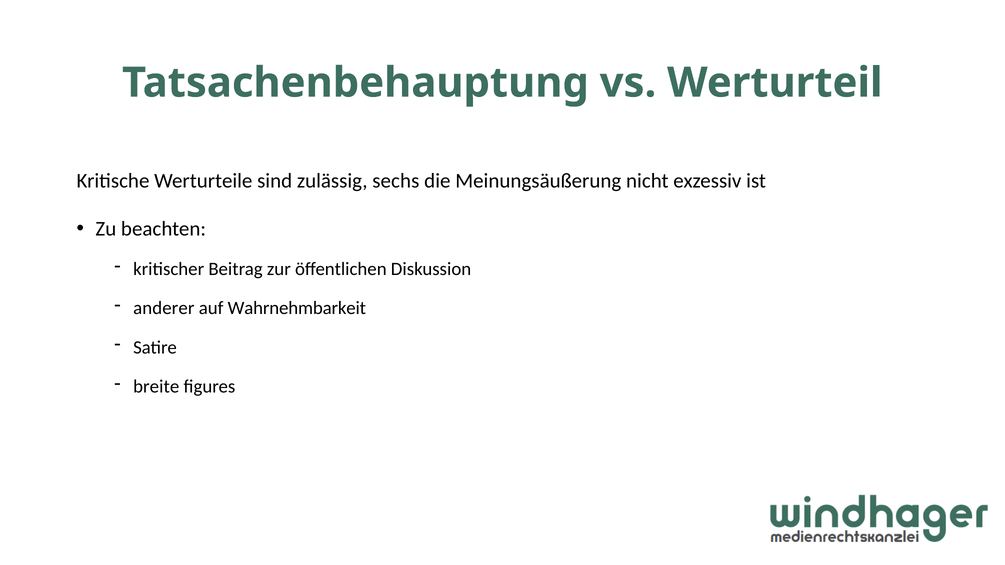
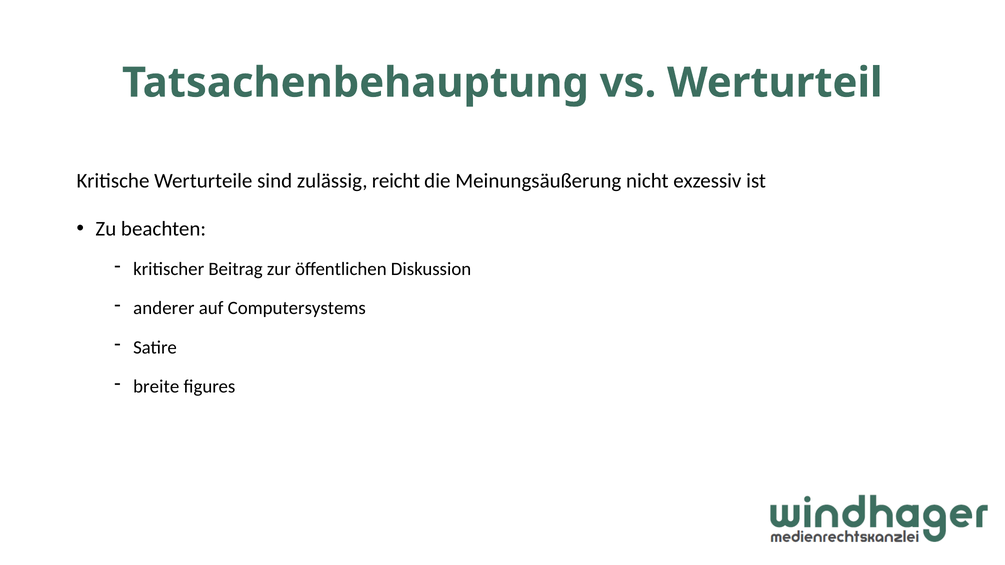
sechs: sechs -> reicht (396, 181)
Wahrnehmbarkeit: Wahrnehmbarkeit -> Computersystems (297, 308)
